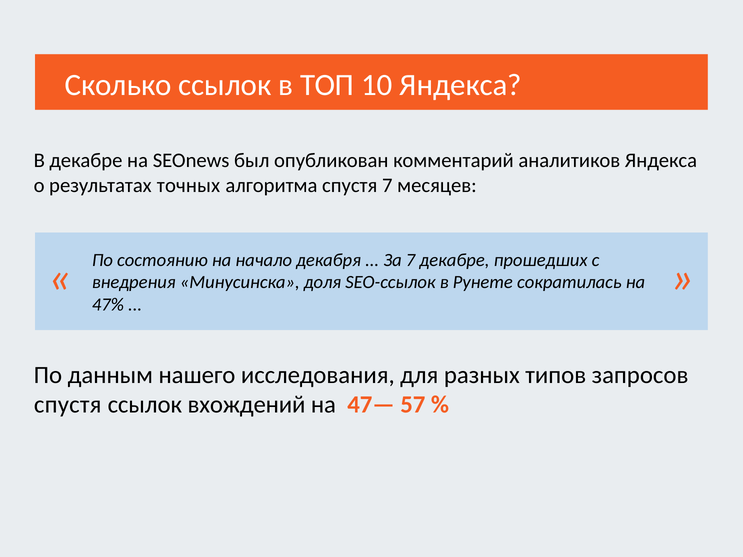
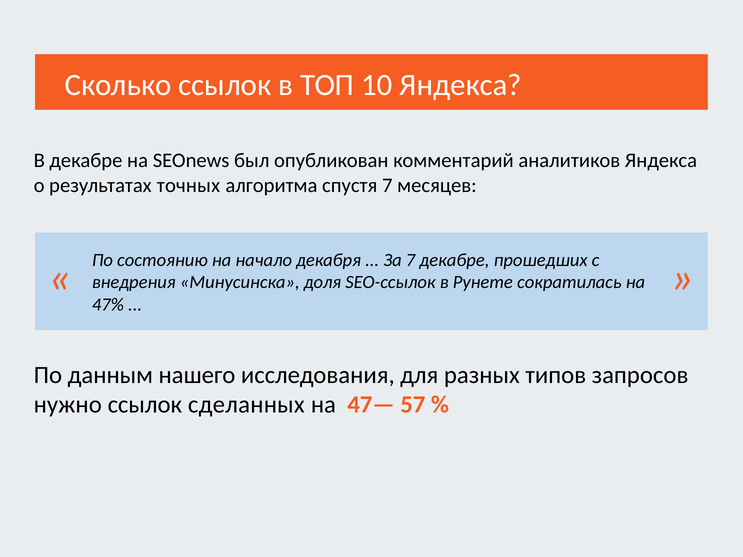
спустя: спустя -> нужно (68, 405)
вхождений: вхождений -> сделанных (246, 405)
